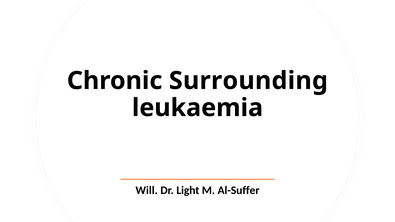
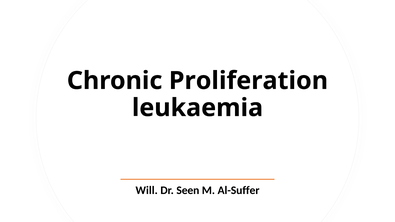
Surrounding: Surrounding -> Proliferation (248, 81)
Light: Light -> Seen (188, 190)
